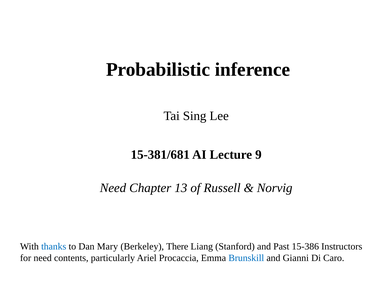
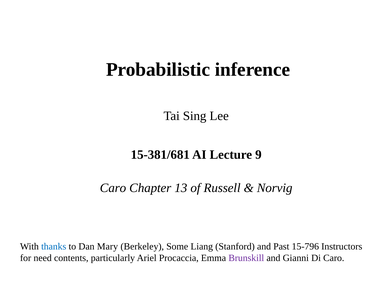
Need: Need -> Caro (113, 188)
There: There -> Some (177, 246)
15-386: 15-386 -> 15-796 (305, 246)
Brunskill colour: blue -> purple (246, 258)
